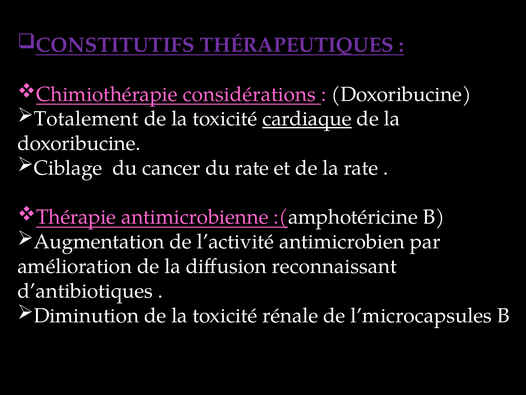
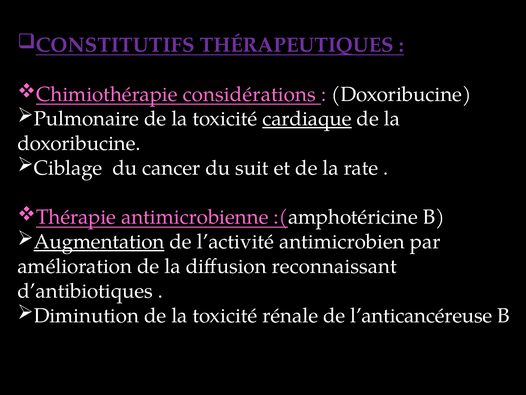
Totalement: Totalement -> Pulmonaire (86, 119)
du rate: rate -> suit (252, 168)
Augmentation underline: none -> present (99, 242)
l’microcapsules: l’microcapsules -> l’anticancéreuse (421, 315)
